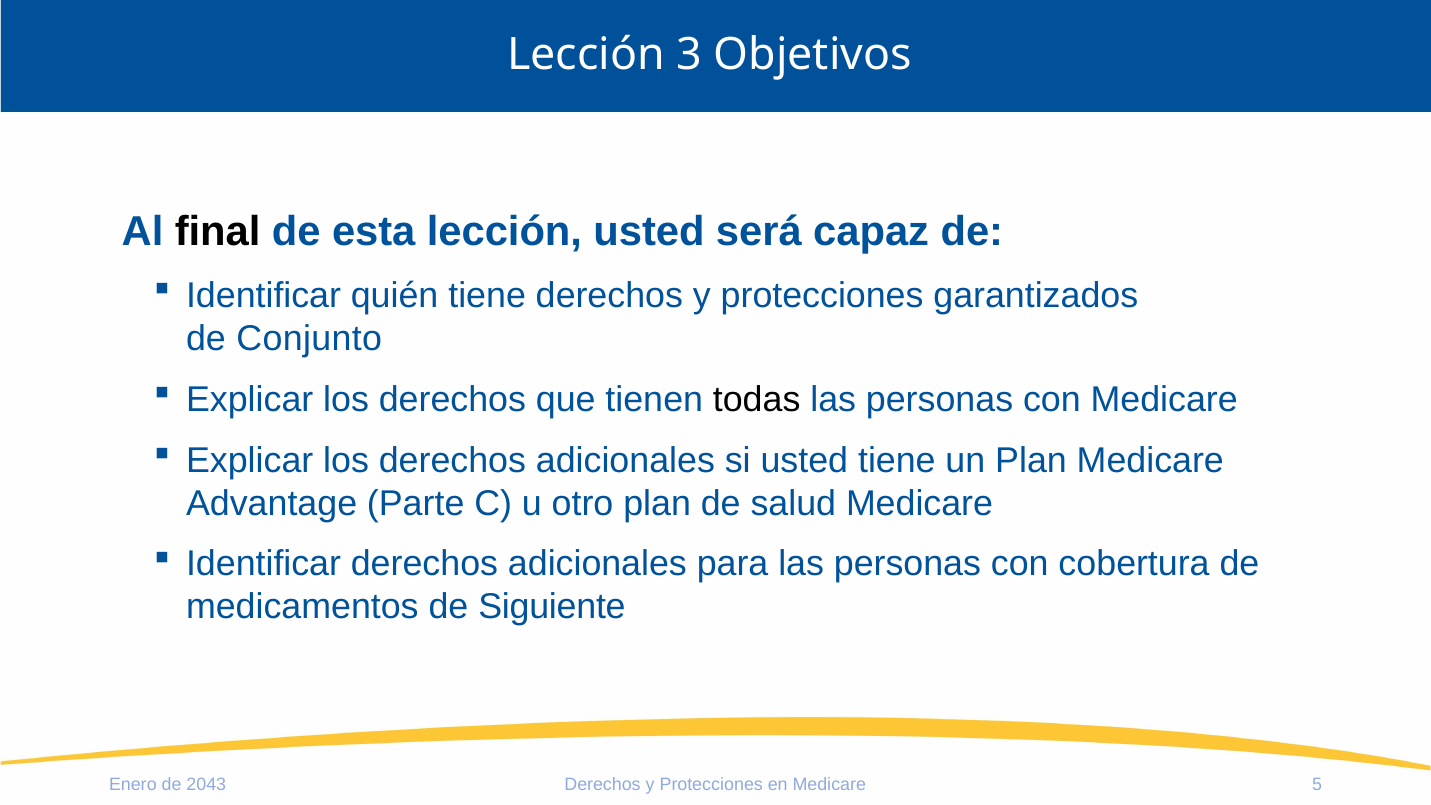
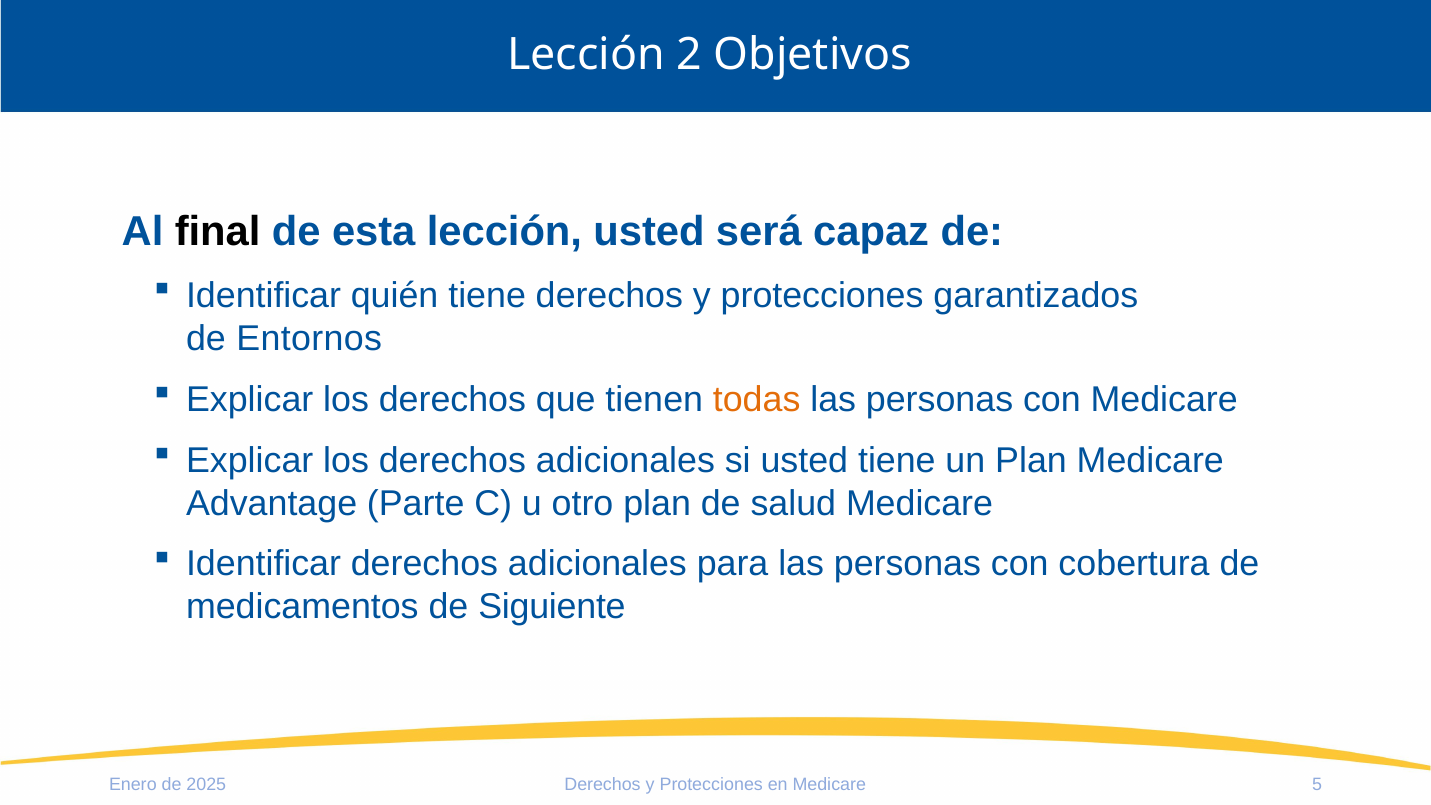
3: 3 -> 2 (689, 55)
Conjunto: Conjunto -> Entornos (309, 339)
todas colour: black -> orange (757, 400)
2043: 2043 -> 2025 (206, 785)
